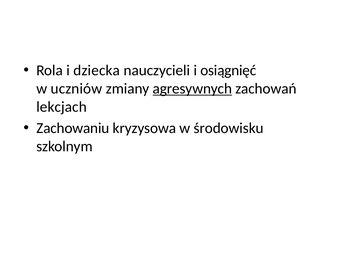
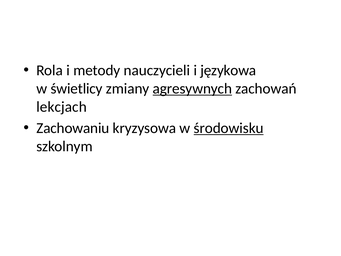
dziecka: dziecka -> metody (97, 70)
osiągnięć: osiągnięć -> językowa (228, 70)
uczniów: uczniów -> świetlicy (77, 89)
środowisku underline: none -> present (229, 128)
